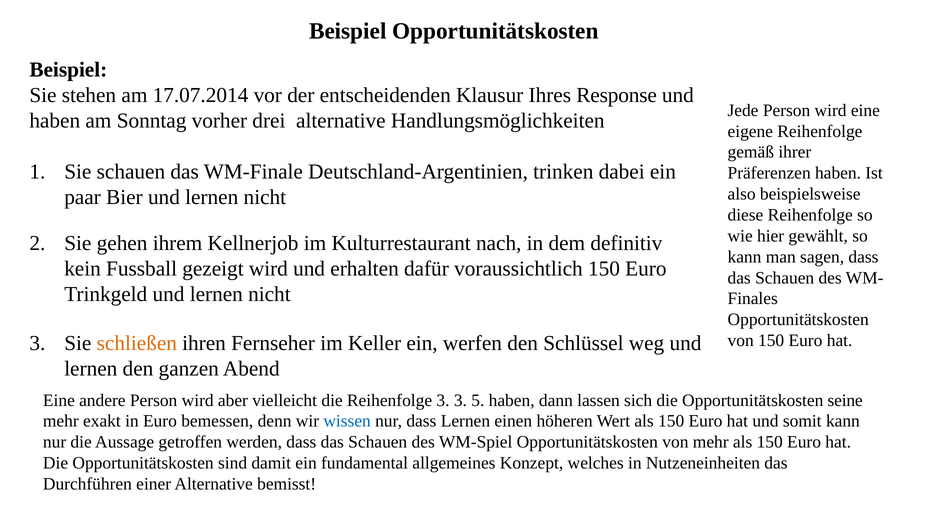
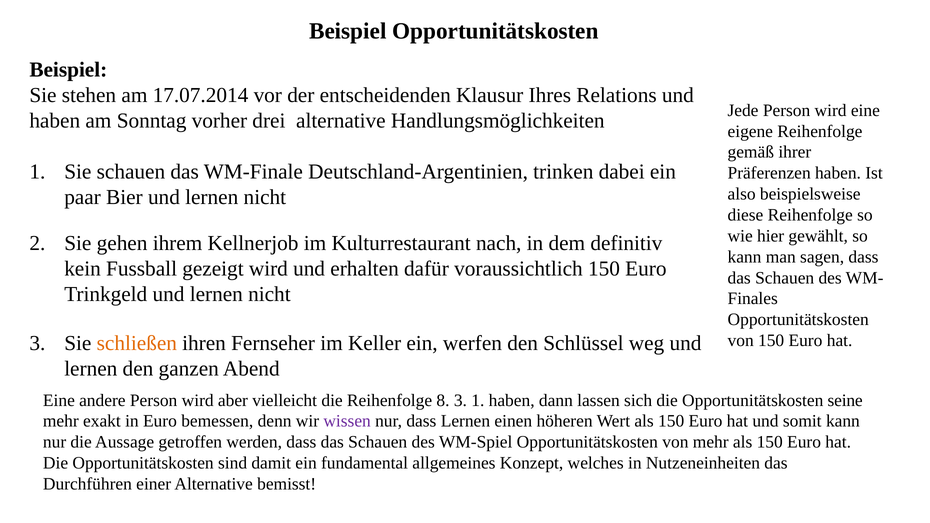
Response: Response -> Relations (617, 95)
Reihenfolge 3: 3 -> 8 (443, 400)
3 5: 5 -> 1 (478, 400)
wissen colour: blue -> purple (347, 421)
